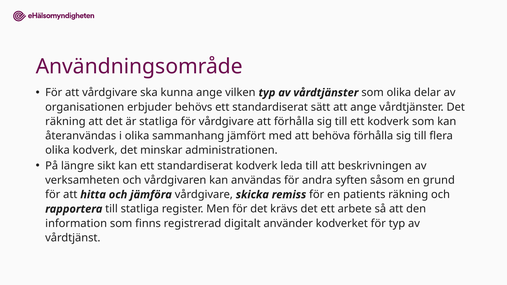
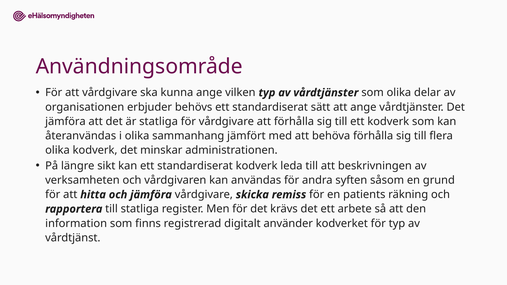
räkning: räkning -> jämföra (65, 121)
